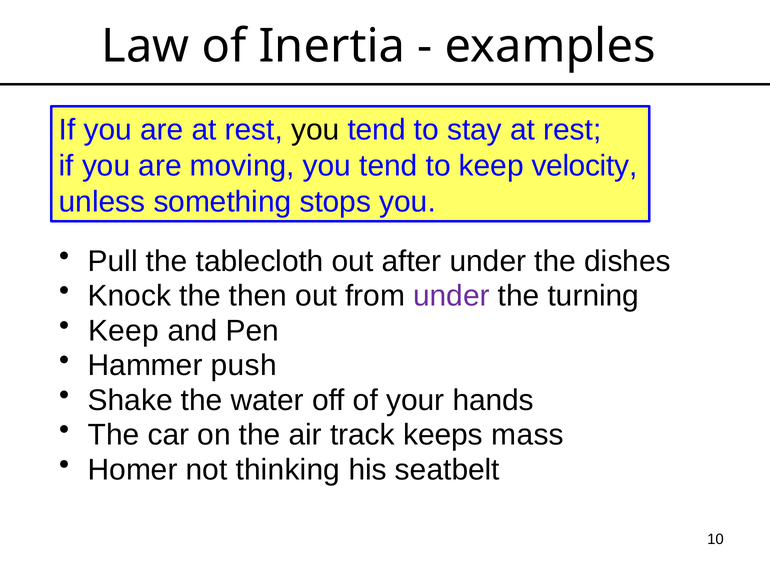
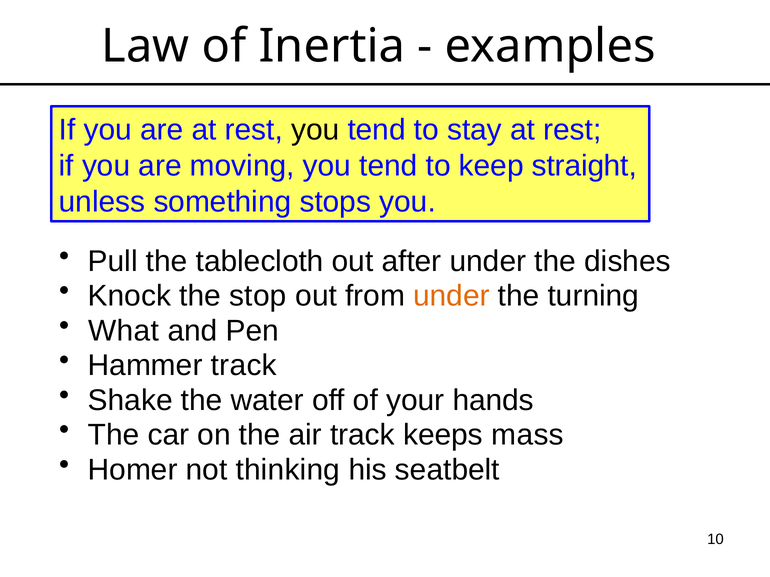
velocity: velocity -> straight (584, 166)
then: then -> stop (258, 296)
under colour: purple -> orange (451, 296)
Keep: Keep -> What (123, 331)
Hammer push: push -> track (244, 366)
